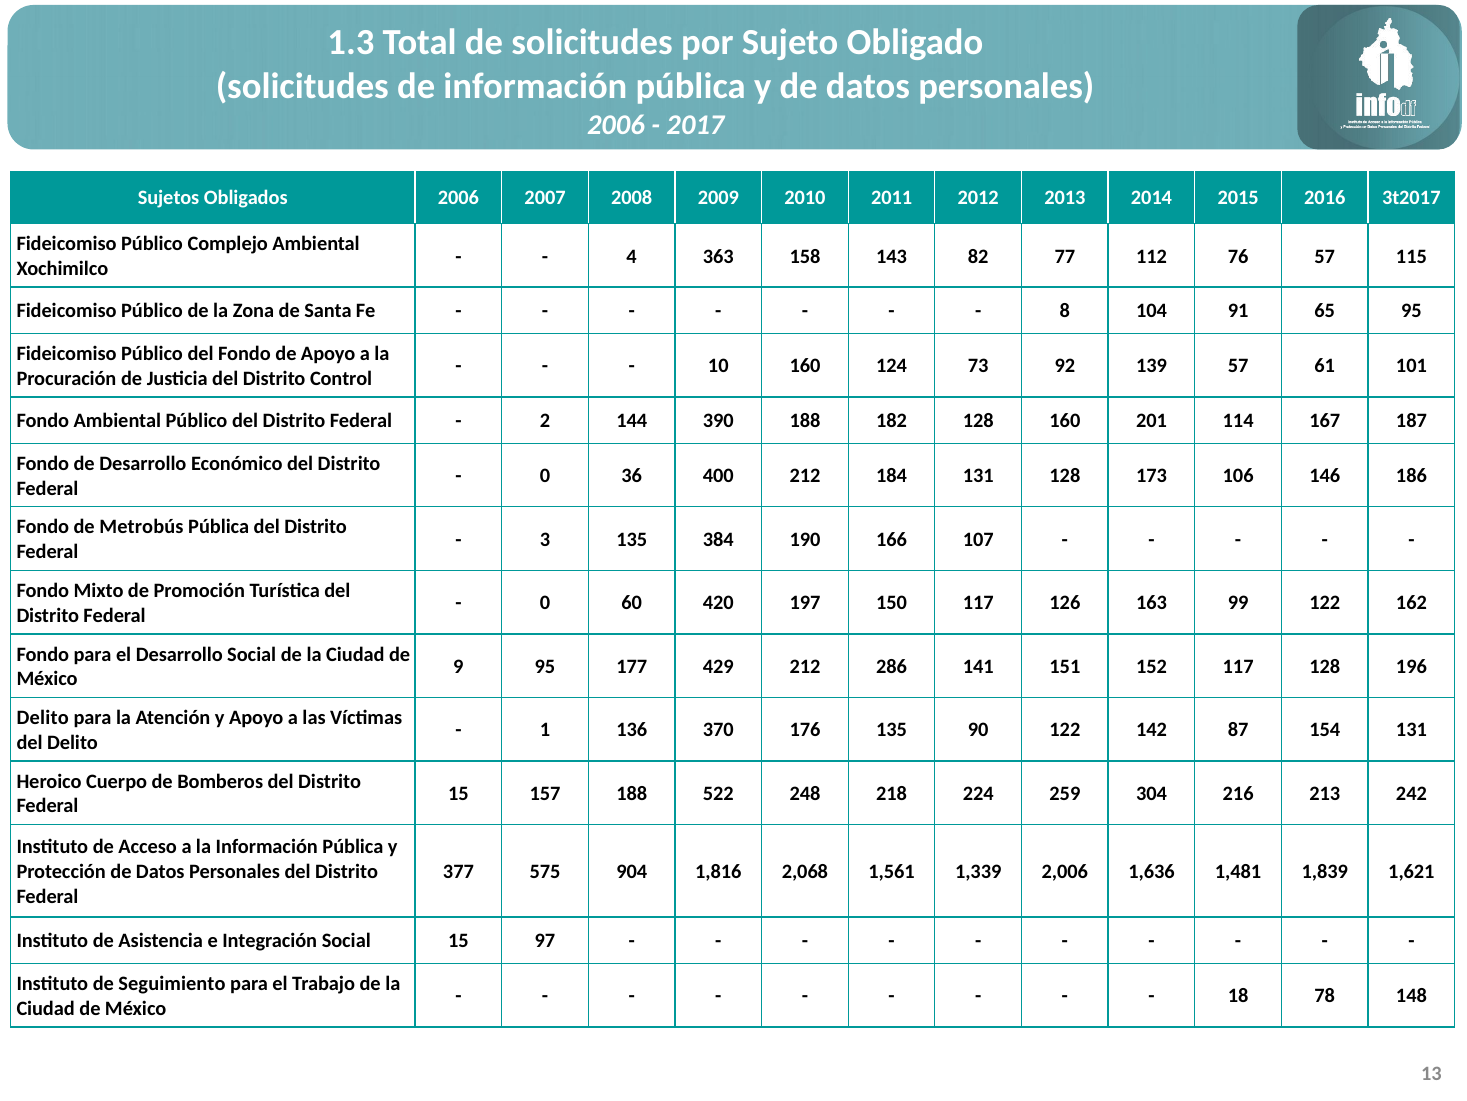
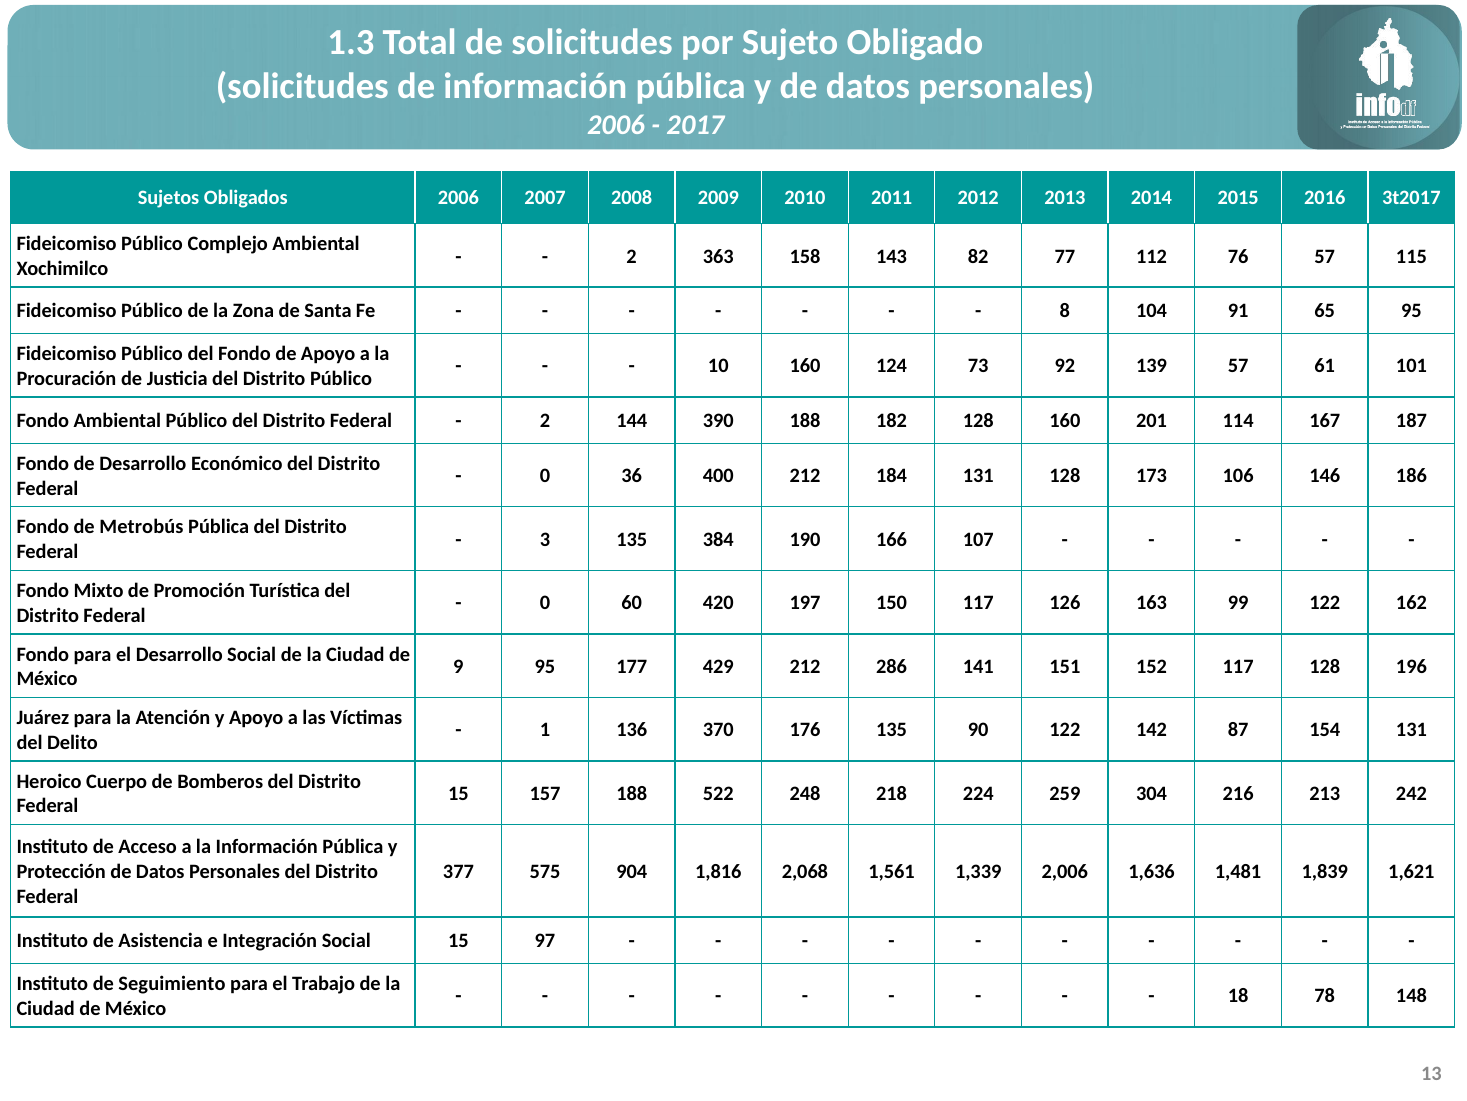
4: 4 -> 2 (632, 256)
Distrito Control: Control -> Público (341, 378)
Delito: Delito -> Juárez (43, 717)
